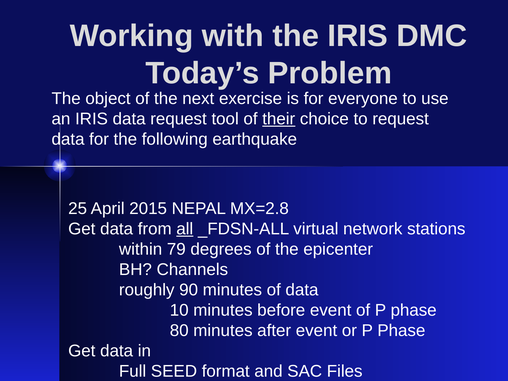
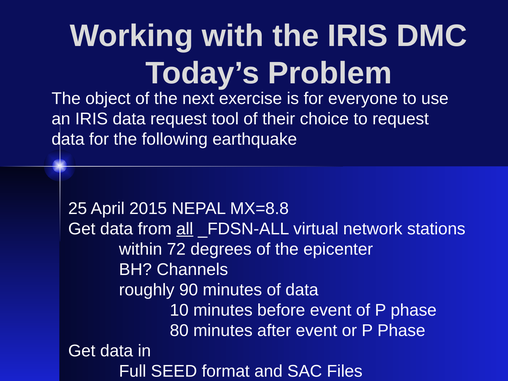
their underline: present -> none (279, 119)
MX=2.8: MX=2.8 -> MX=8.8 (259, 209)
79: 79 -> 72 (176, 249)
